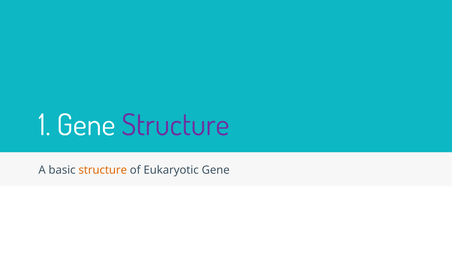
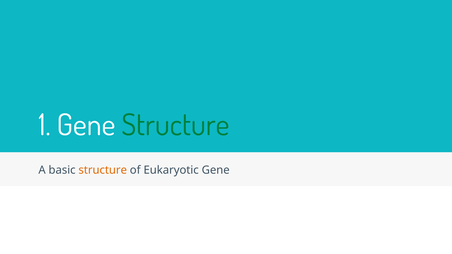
Structure colour: purple -> green (175, 125)
